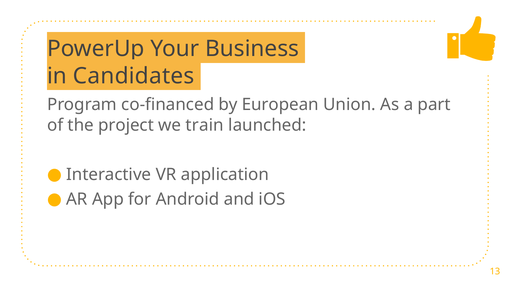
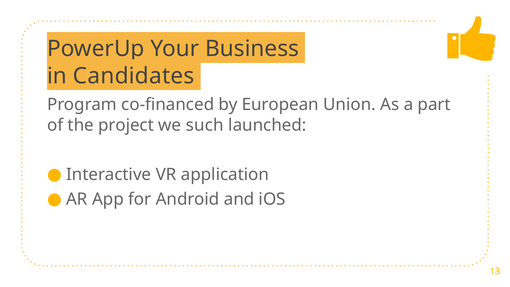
train: train -> such (205, 125)
